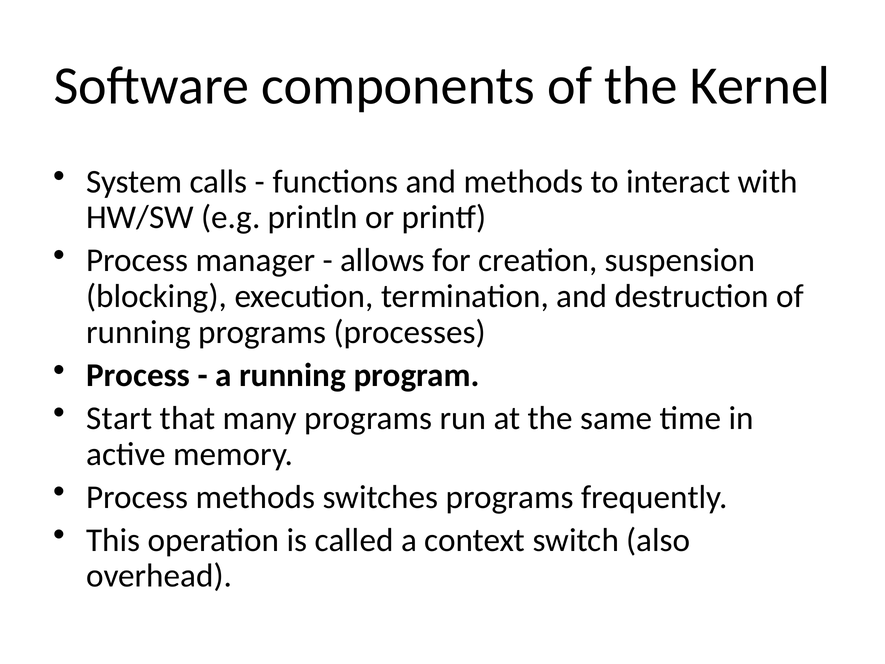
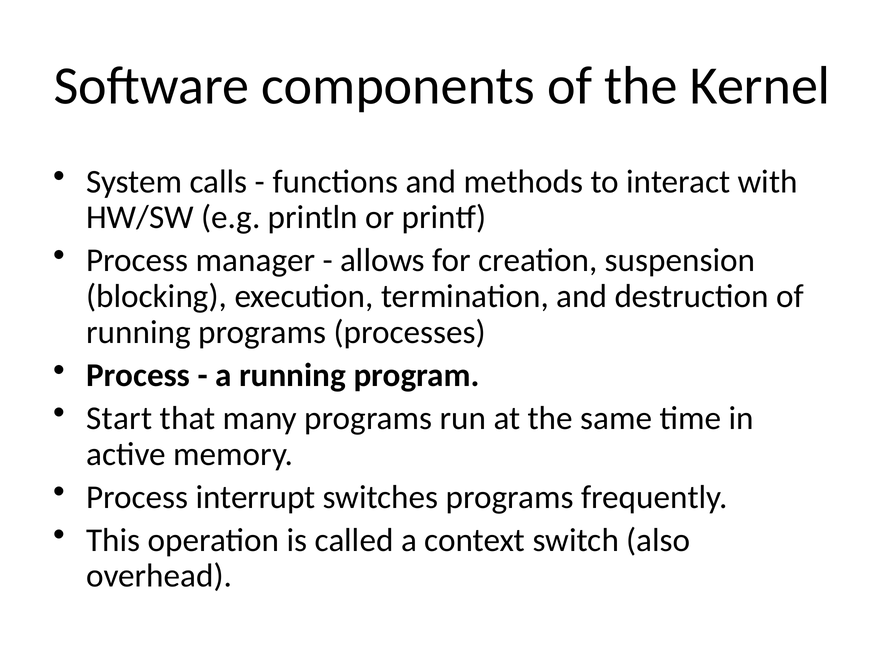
Process methods: methods -> interrupt (256, 497)
